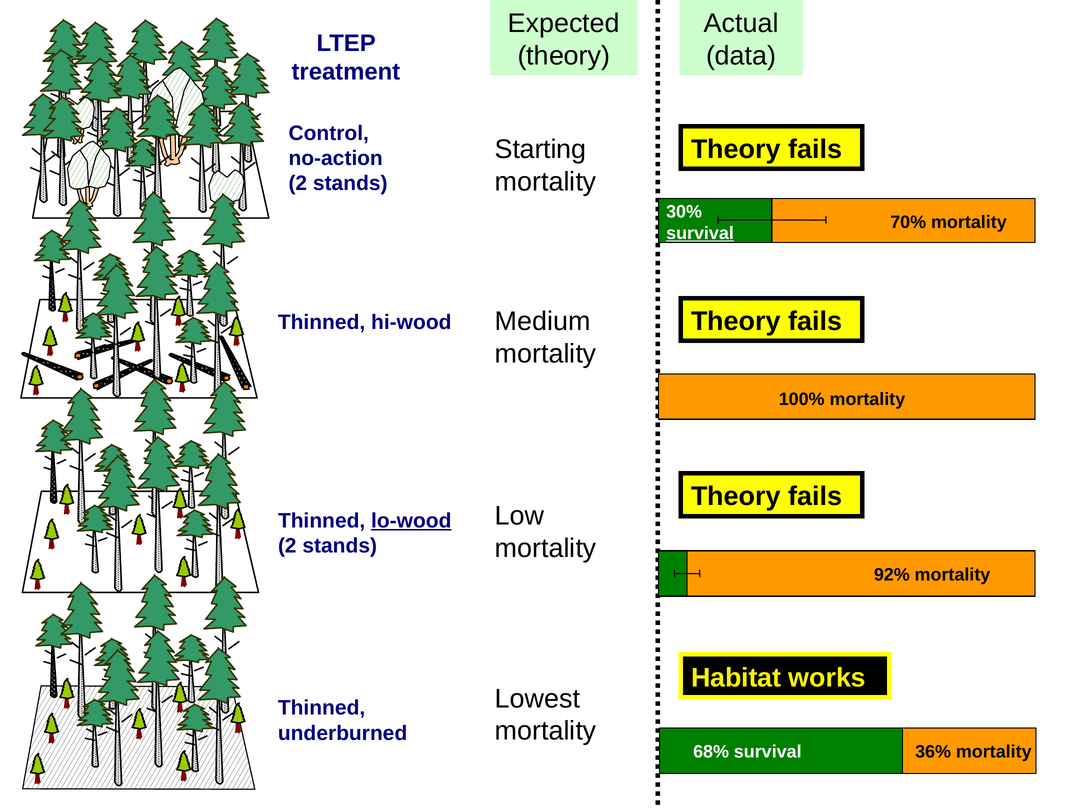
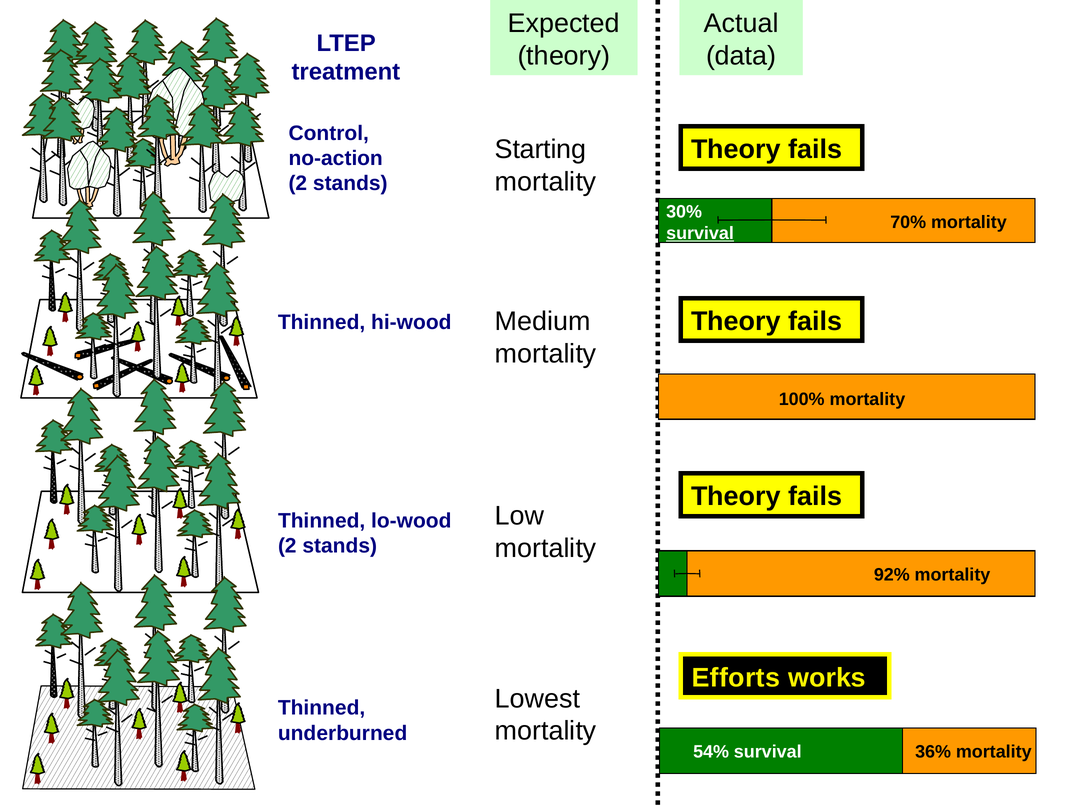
lo-wood underline: present -> none (411, 521)
Habitat: Habitat -> Efforts (736, 678)
68%: 68% -> 54% (711, 752)
